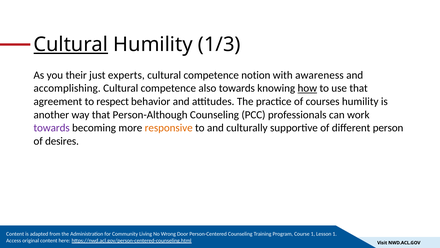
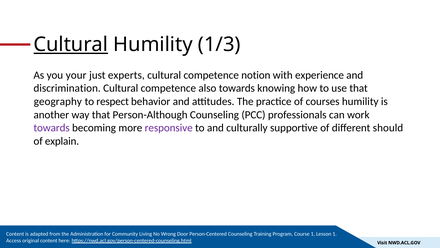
their: their -> your (76, 75)
awareness: awareness -> experience (320, 75)
accomplishing: accomplishing -> discrimination (67, 88)
how underline: present -> none (307, 88)
agreement: agreement -> geography (58, 101)
responsive colour: orange -> purple (169, 128)
person: person -> should (388, 128)
desires: desires -> explain (62, 141)
